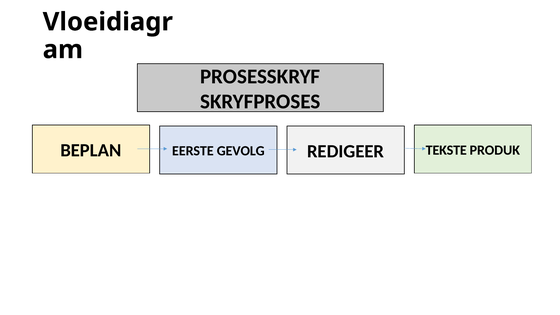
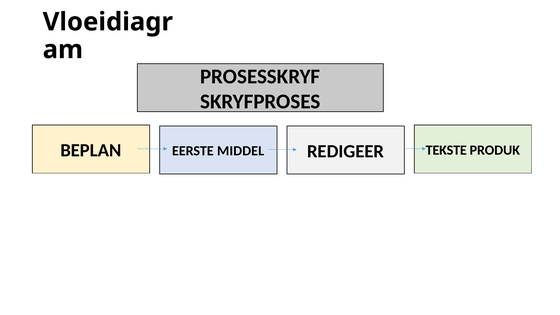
GEVOLG: GEVOLG -> MIDDEL (241, 151)
